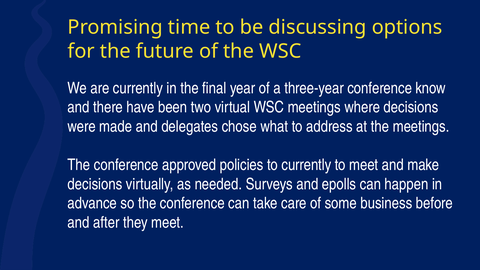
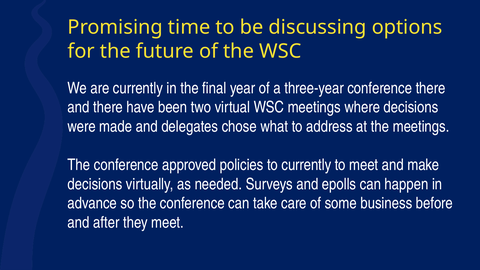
conference know: know -> there (431, 88)
